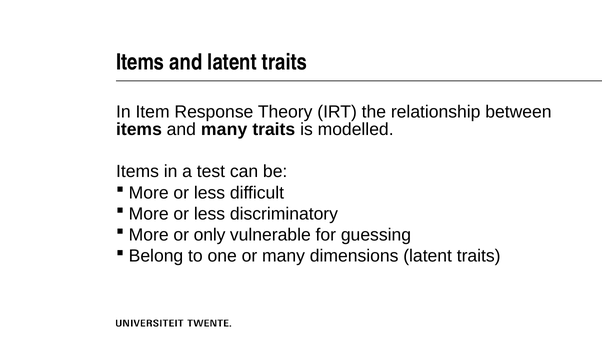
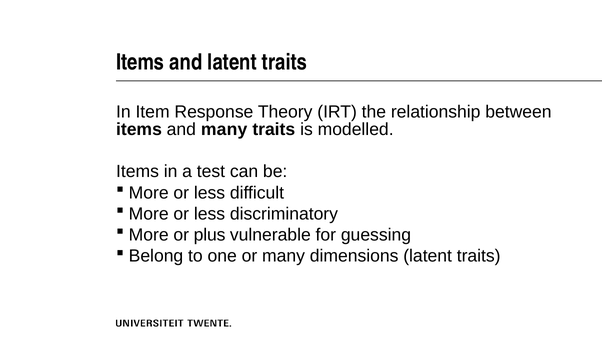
only: only -> plus (210, 235)
